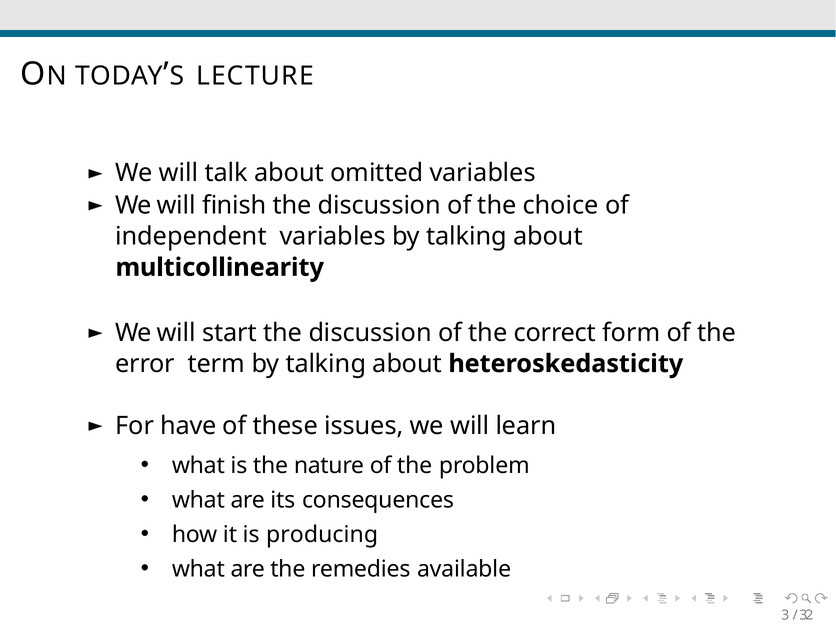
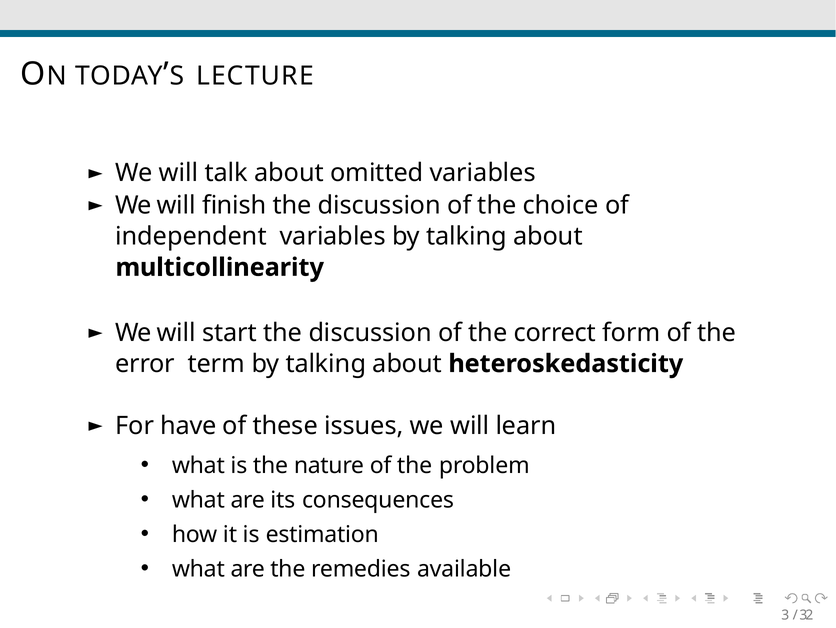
producing: producing -> estimation (322, 534)
